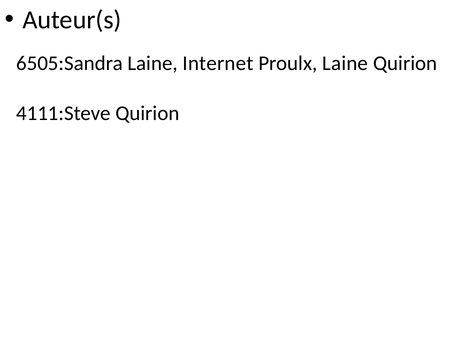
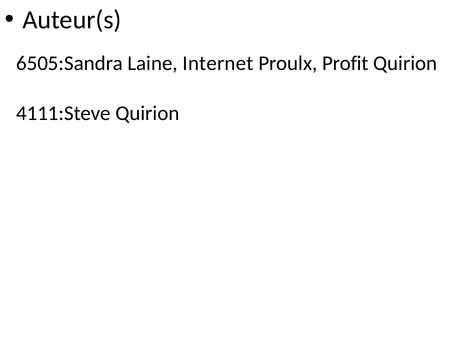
Proulx Laine: Laine -> Profit (345, 63)
